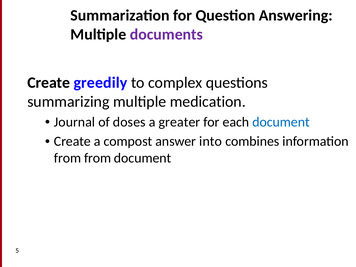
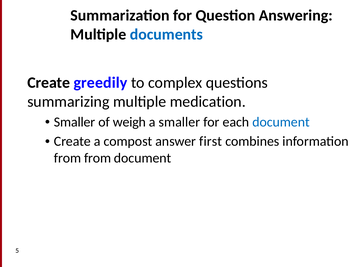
documents colour: purple -> blue (166, 34)
Journal: Journal -> Smaller (75, 122)
doses: doses -> weigh (129, 122)
a greater: greater -> smaller (179, 122)
into: into -> first (211, 141)
